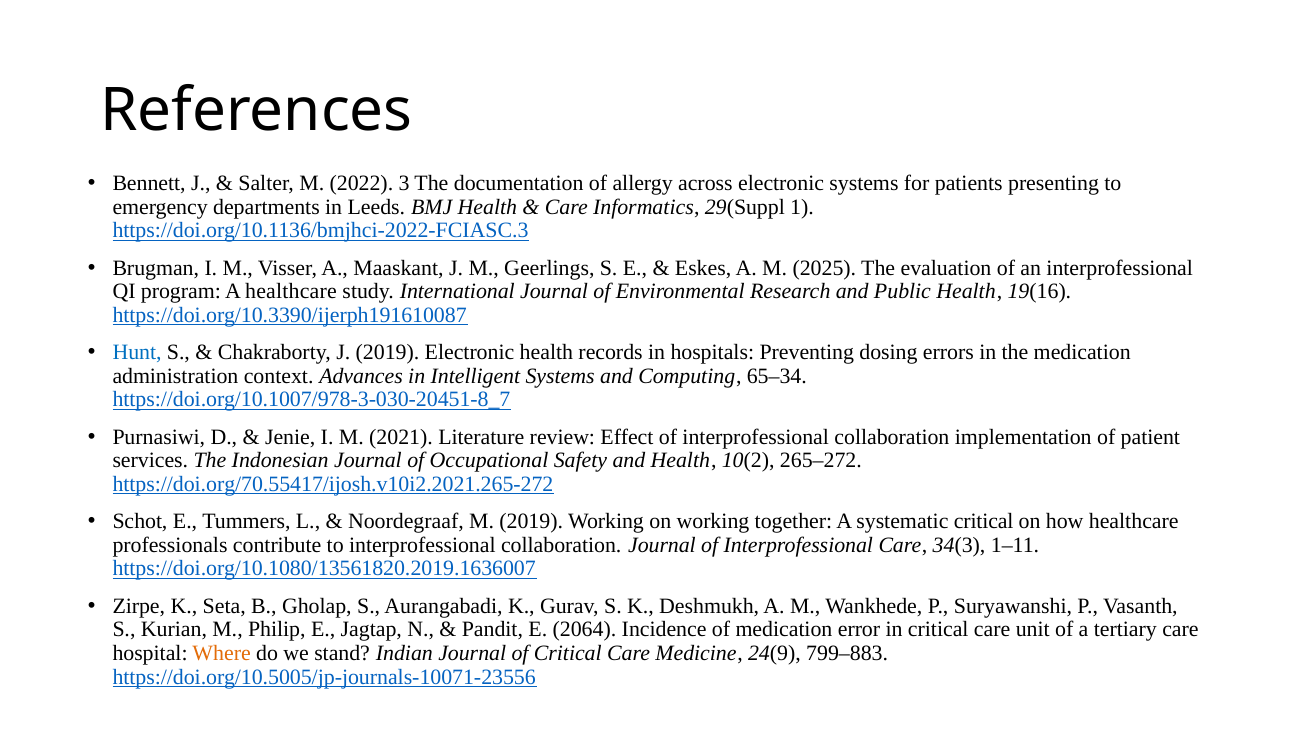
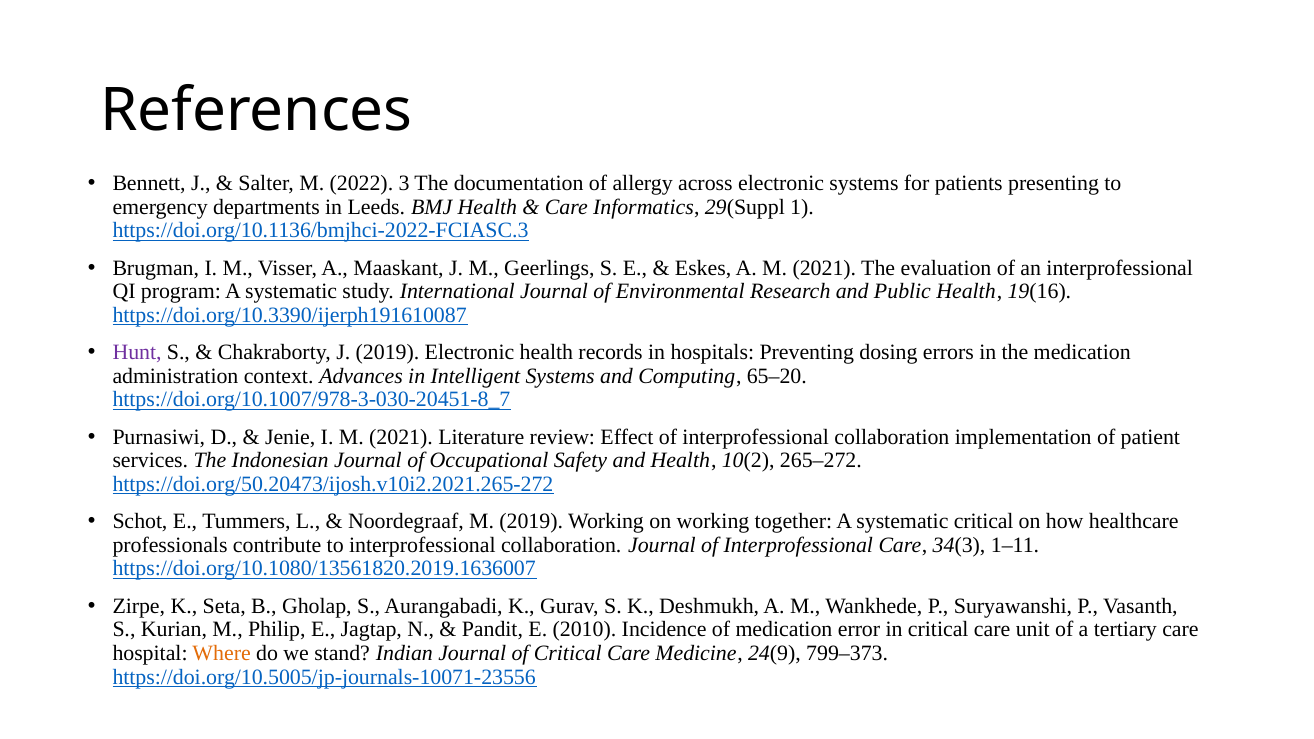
A M 2025: 2025 -> 2021 (824, 268)
program A healthcare: healthcare -> systematic (291, 291)
Hunt colour: blue -> purple (137, 352)
65–34: 65–34 -> 65–20 (777, 376)
https://doi.org/70.55417/ijosh.v10i2.2021.265-272: https://doi.org/70.55417/ijosh.v10i2.2021.265-272 -> https://doi.org/50.20473/ijosh.v10i2.2021.265-272 (333, 484)
2064: 2064 -> 2010 (584, 630)
799–883: 799–883 -> 799–373 (847, 653)
